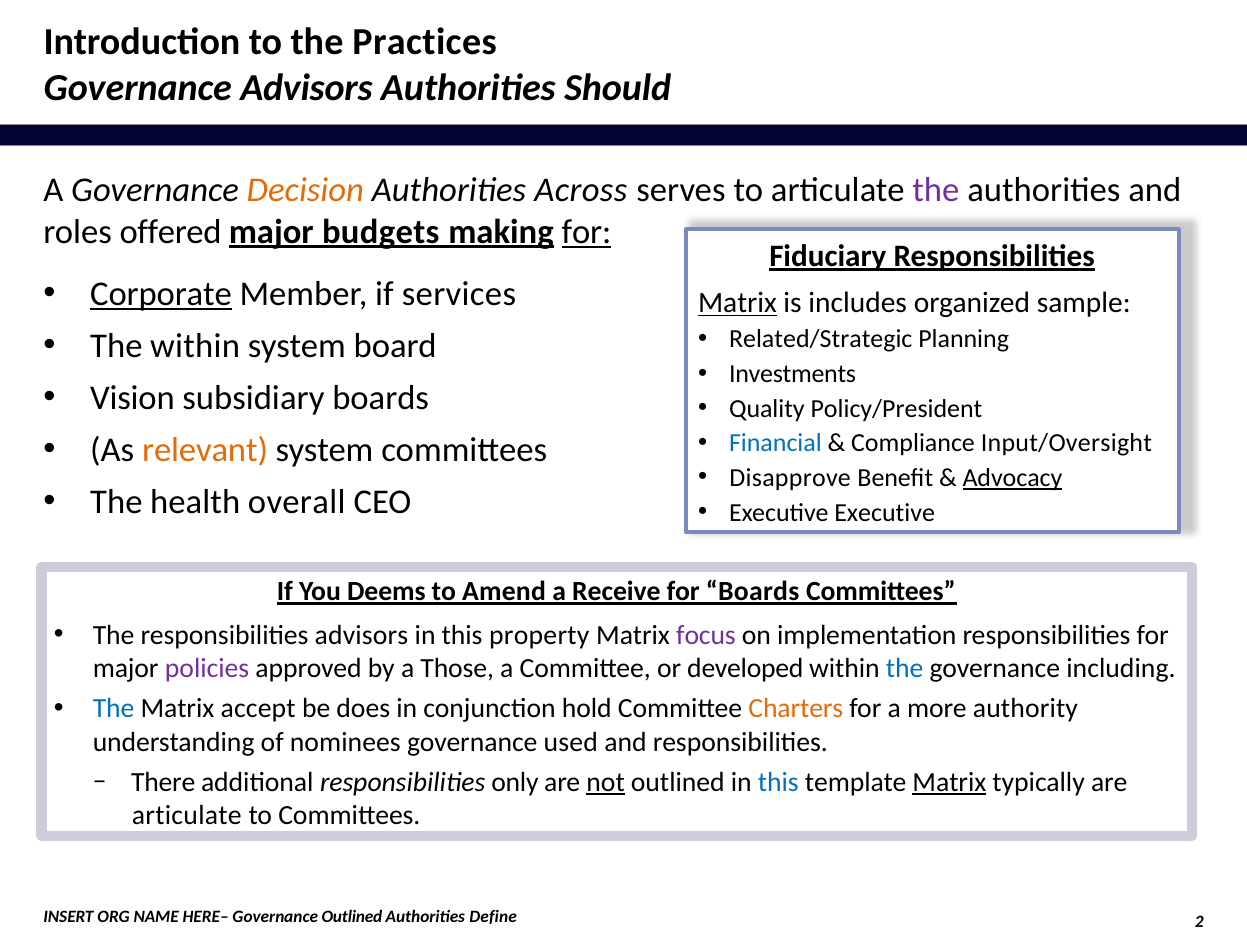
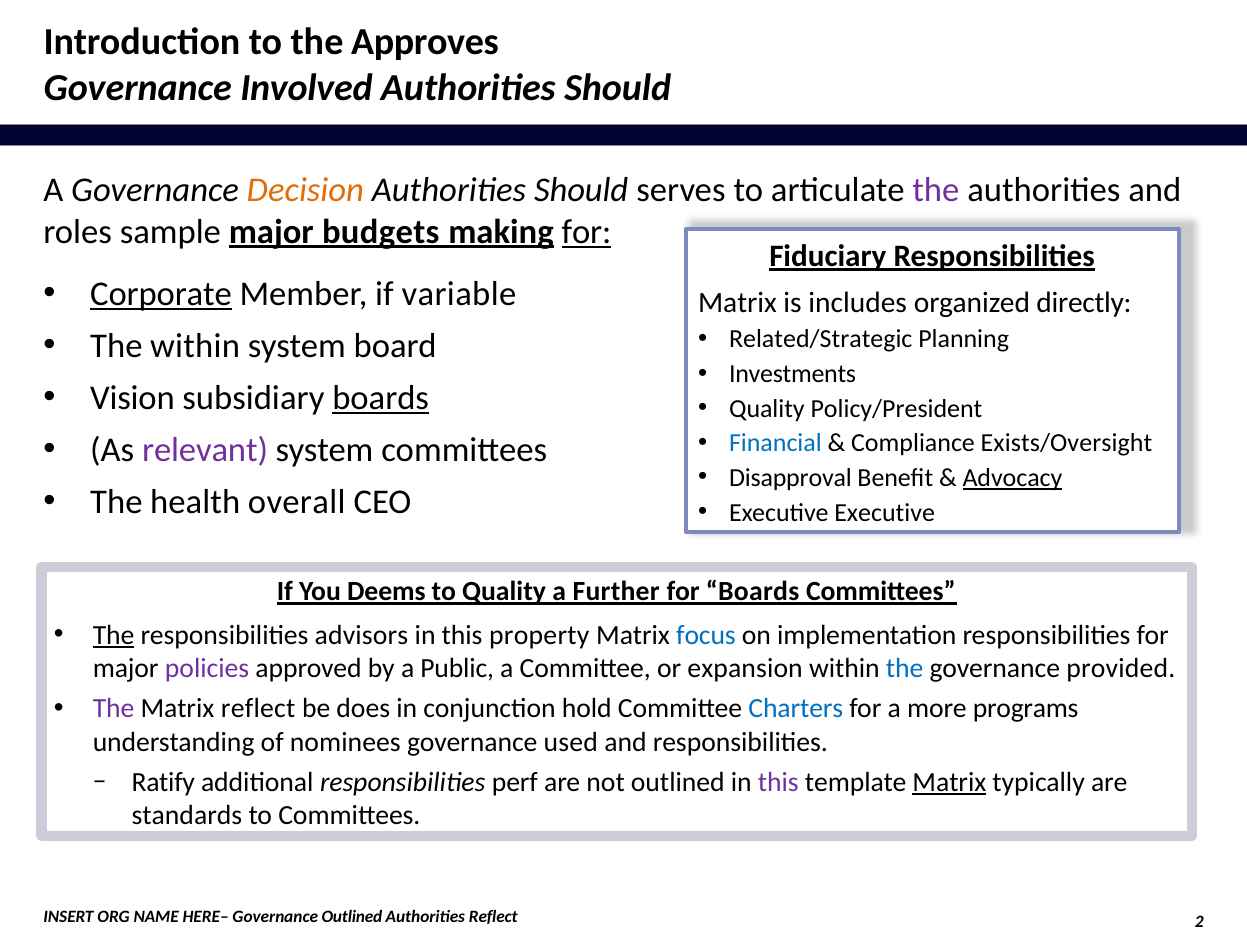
Practices: Practices -> Approves (425, 42)
Governance Advisors: Advisors -> Involved (306, 87)
Across: Across -> Should (581, 190)
offered: offered -> sample (170, 232)
services: services -> variable (459, 294)
Matrix underline: present -> none (737, 303)
sample: sample -> directly (1084, 303)
boards underline: none -> present (381, 398)
Input/Oversight: Input/Oversight -> Exists/Oversight (1067, 443)
relevant colour: orange -> purple (205, 450)
Disapprove: Disapprove -> Disapproval (790, 478)
to Amend: Amend -> Quality (504, 592)
Receive: Receive -> Further (616, 592)
The underline: none -> present (114, 636)
focus colour: purple -> blue (706, 636)
Those: Those -> Public (457, 669)
developed: developed -> expansion (745, 669)
including: including -> provided (1121, 669)
The colour: blue -> purple (114, 709)
Matrix accept: accept -> reflect (258, 709)
Charters colour: orange -> blue (796, 709)
authority: authority -> programs (1026, 709)
There: There -> Ratify (163, 782)
only: only -> perf (515, 782)
not underline: present -> none (606, 782)
this colour: blue -> purple (778, 782)
articulate: articulate -> standards (187, 816)
Authorities Define: Define -> Reflect (493, 917)
